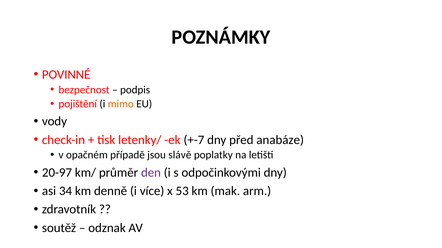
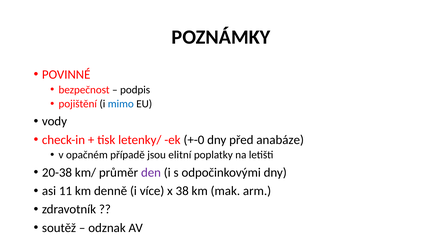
mimo colour: orange -> blue (121, 104)
+-7: +-7 -> +-0 (194, 140)
slávě: slávě -> elitní (180, 155)
20-97: 20-97 -> 20-38 (57, 173)
34: 34 -> 11 (66, 191)
53: 53 -> 38 (182, 191)
